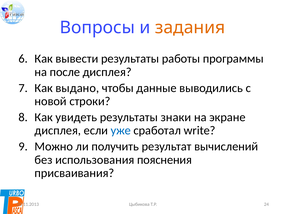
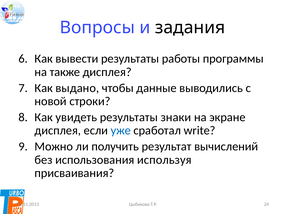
задания colour: orange -> black (190, 28)
после: после -> также (65, 72)
пояснения: пояснения -> используя (164, 160)
